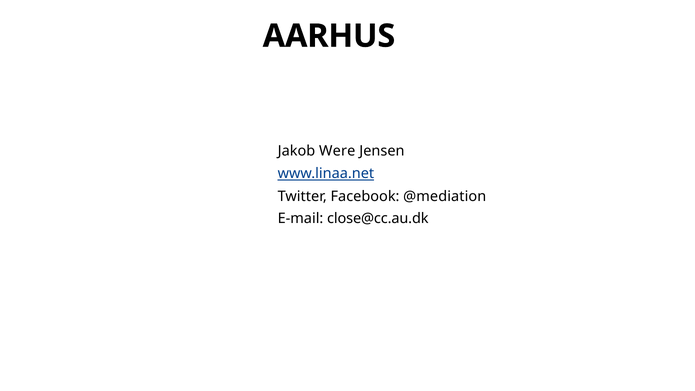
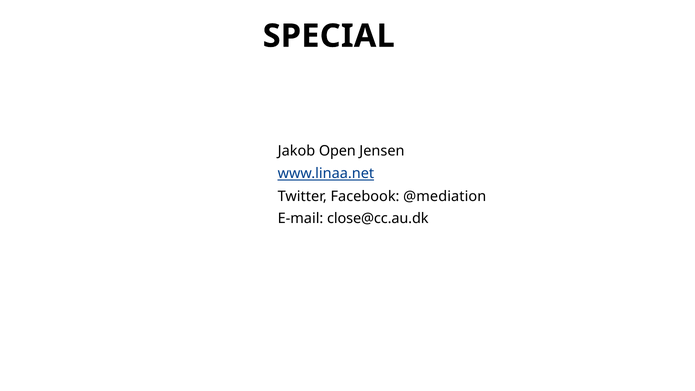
AARHUS: AARHUS -> SPECIAL (329, 36)
Were: Were -> Open (337, 151)
